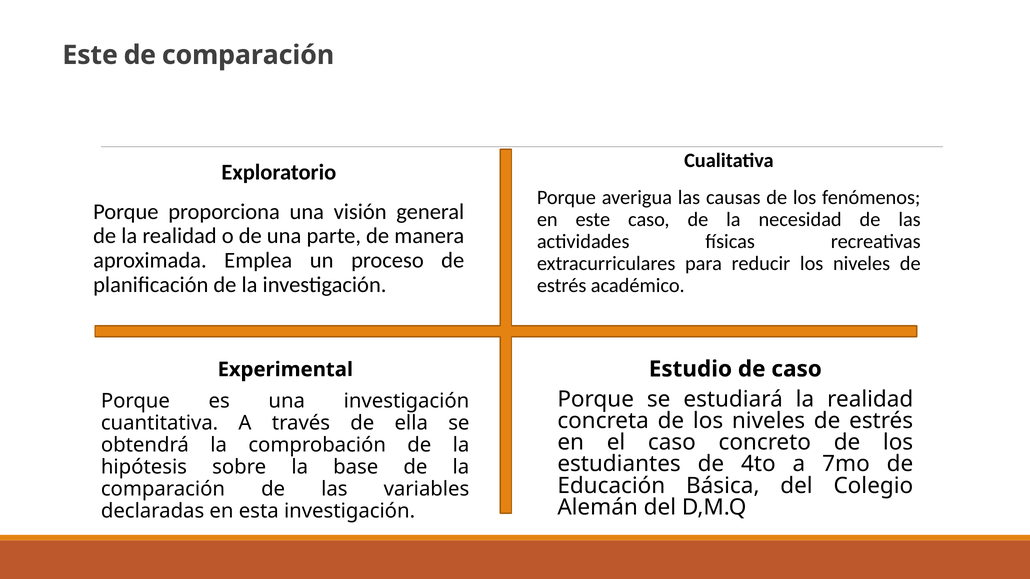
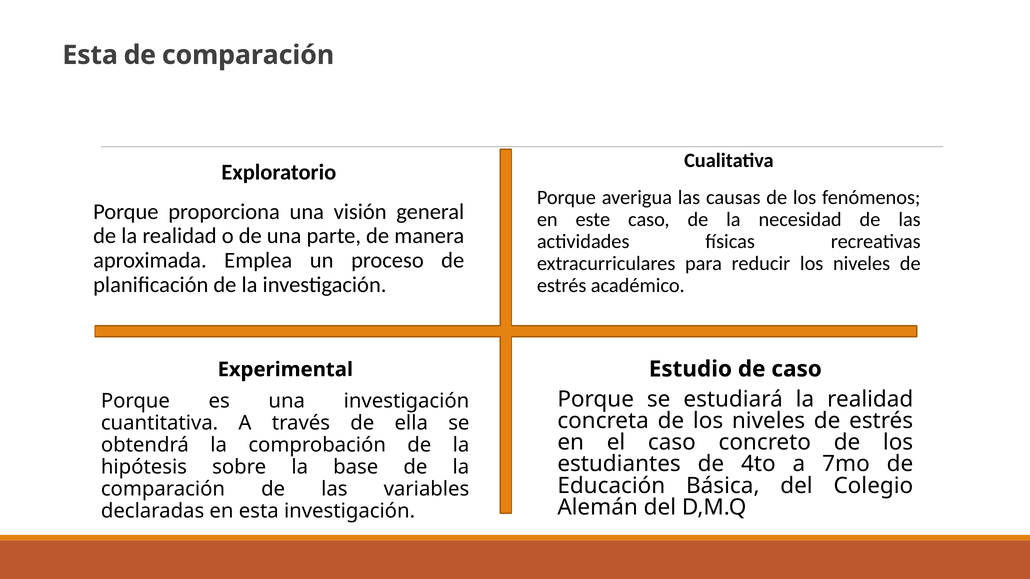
Este: Este -> Esta (90, 55)
